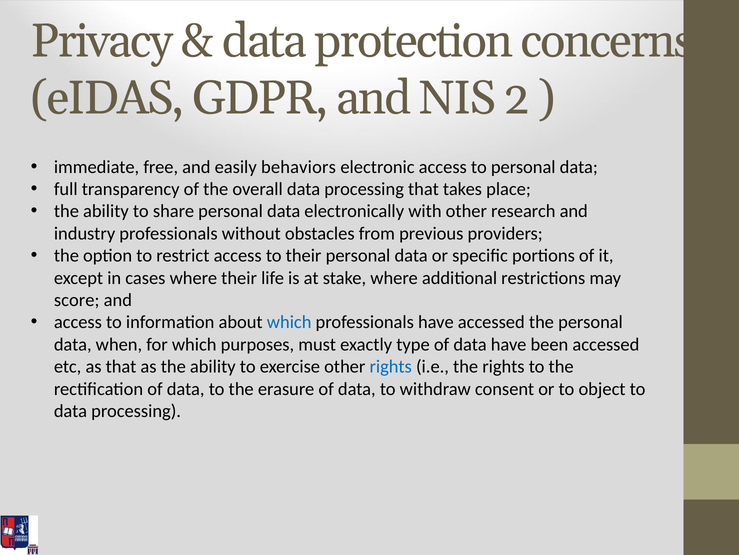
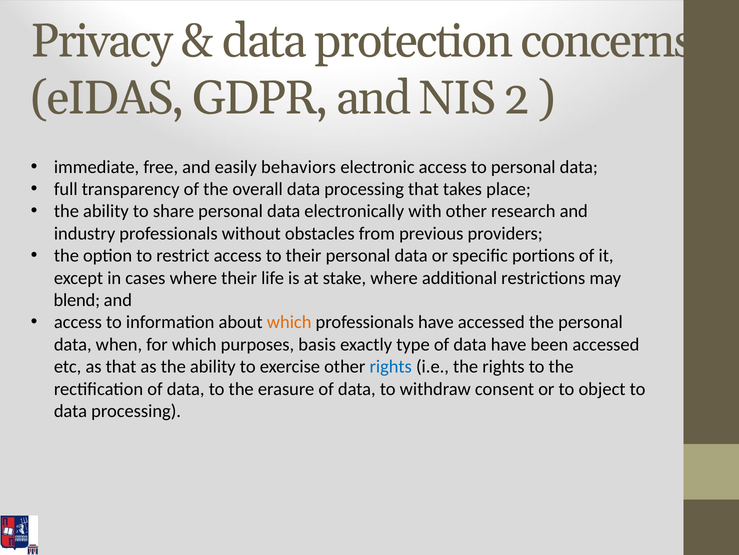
score: score -> blend (77, 300)
which colour: blue -> orange (289, 322)
must: must -> basis (317, 344)
